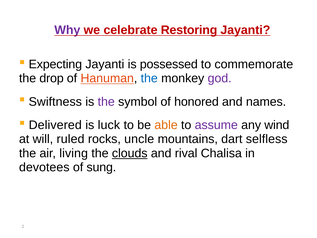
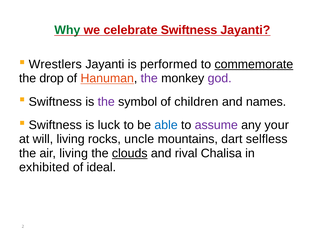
Why colour: purple -> green (67, 30)
celebrate Restoring: Restoring -> Swiftness (189, 30)
Expecting: Expecting -> Wrestlers (55, 64)
possessed: possessed -> performed (169, 64)
commemorate underline: none -> present (254, 64)
the colour: blue -> purple (149, 78)
honored: honored -> children (196, 102)
Delivered: Delivered -> Swiftness (55, 125)
able colour: orange -> blue (166, 125)
wind: wind -> your (277, 125)
will ruled: ruled -> living (71, 139)
devotees: devotees -> exhibited (44, 167)
sung: sung -> ideal (101, 167)
